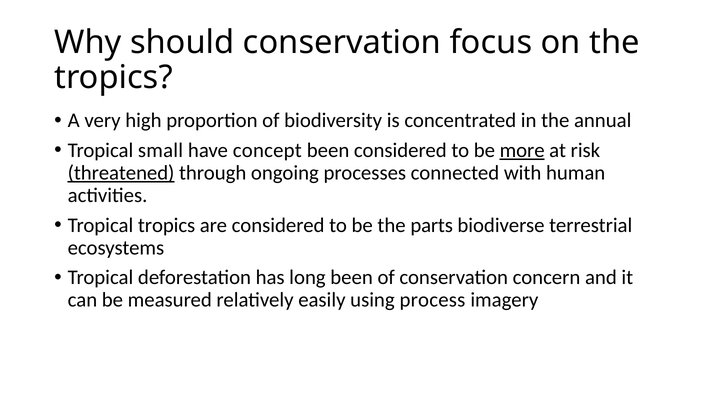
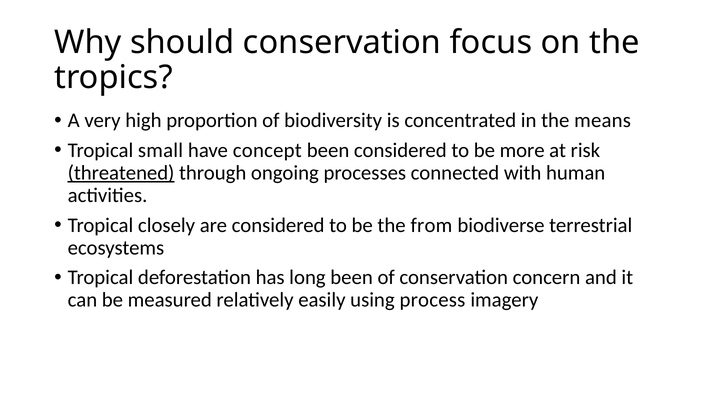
annual: annual -> means (603, 121)
more underline: present -> none (522, 150)
Tropical tropics: tropics -> closely (167, 225)
parts: parts -> from (431, 225)
